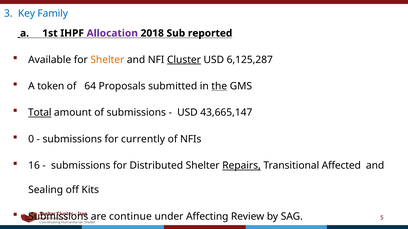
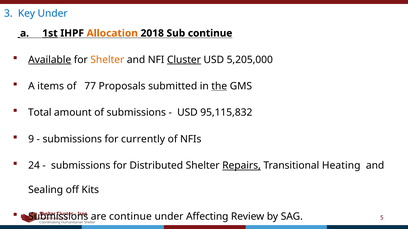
Key Family: Family -> Under (53, 13)
1st underline: none -> present (50, 33)
Allocation colour: purple -> orange (112, 33)
Sub reported: reported -> continue (210, 33)
Available underline: none -> present (50, 60)
6,125,287: 6,125,287 -> 5,205,000 (250, 60)
token: token -> items (51, 86)
64: 64 -> 77 (90, 86)
Total underline: present -> none (40, 113)
43,665,147: 43,665,147 -> 95,115,832 (226, 113)
0: 0 -> 9 (31, 139)
16: 16 -> 24 (34, 166)
Affected: Affected -> Heating (341, 166)
